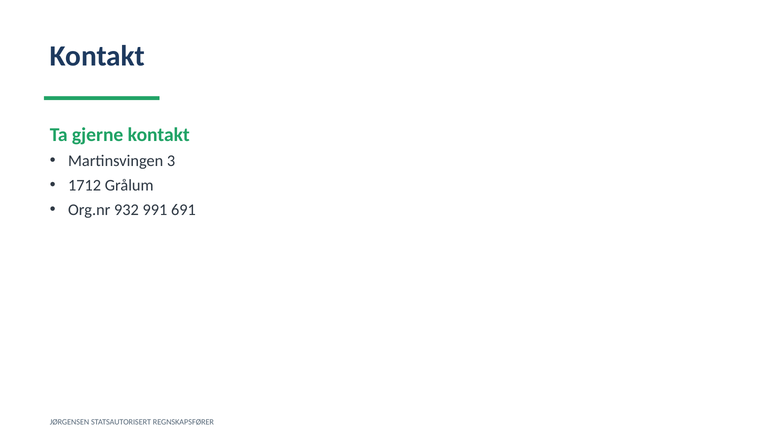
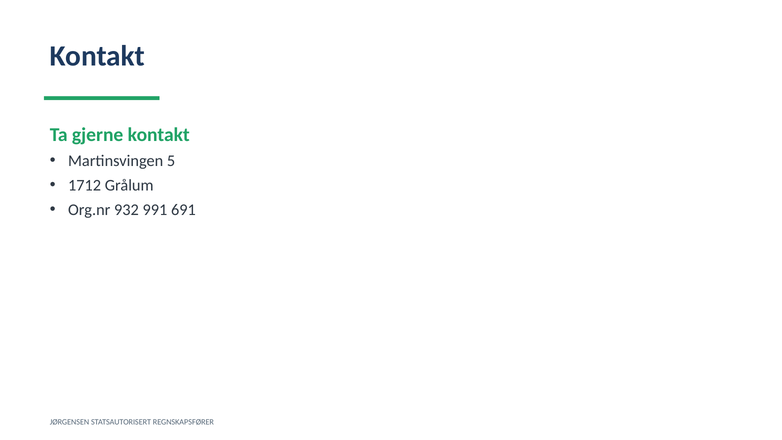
3: 3 -> 5 (171, 161)
